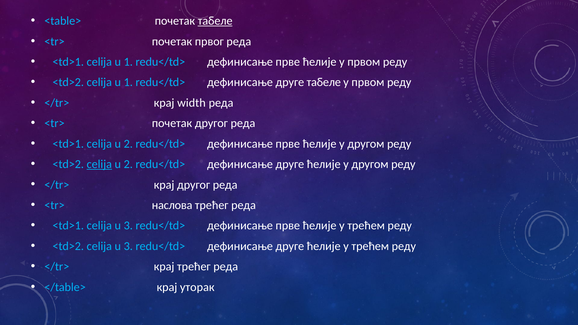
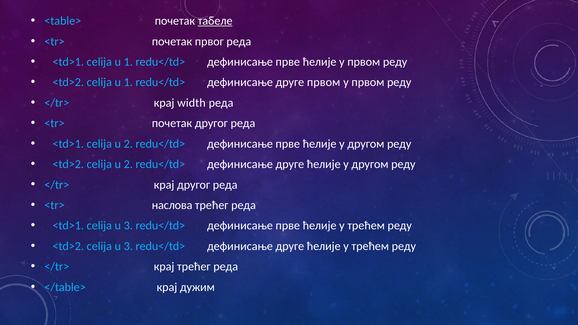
друге табеле: табеле -> првом (324, 82)
celija underline: present -> none (99, 164)
уторак: уторак -> дужим (197, 287)
